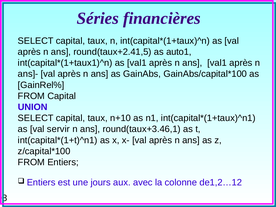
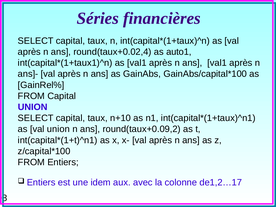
round(taux+2.41,5: round(taux+2.41,5 -> round(taux+0.02,4 (112, 52)
val servir: servir -> union (58, 129)
round(taux+3.46,1: round(taux+3.46,1 -> round(taux+0.09,2 (142, 129)
jours: jours -> idem (101, 182)
de1,2…12: de1,2…12 -> de1,2…17 (221, 182)
